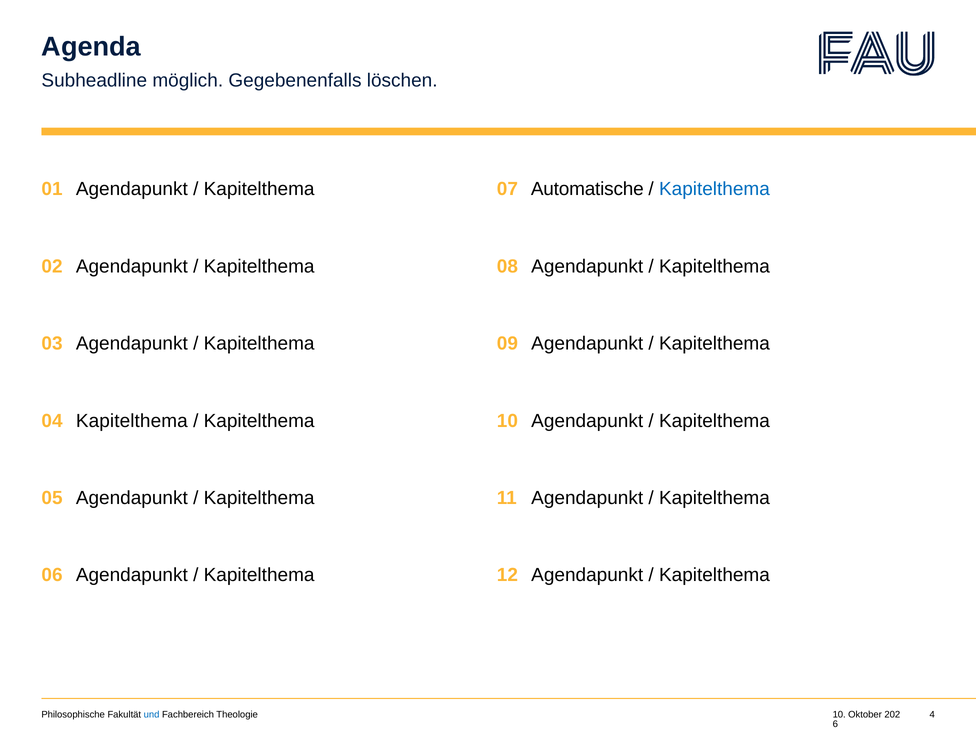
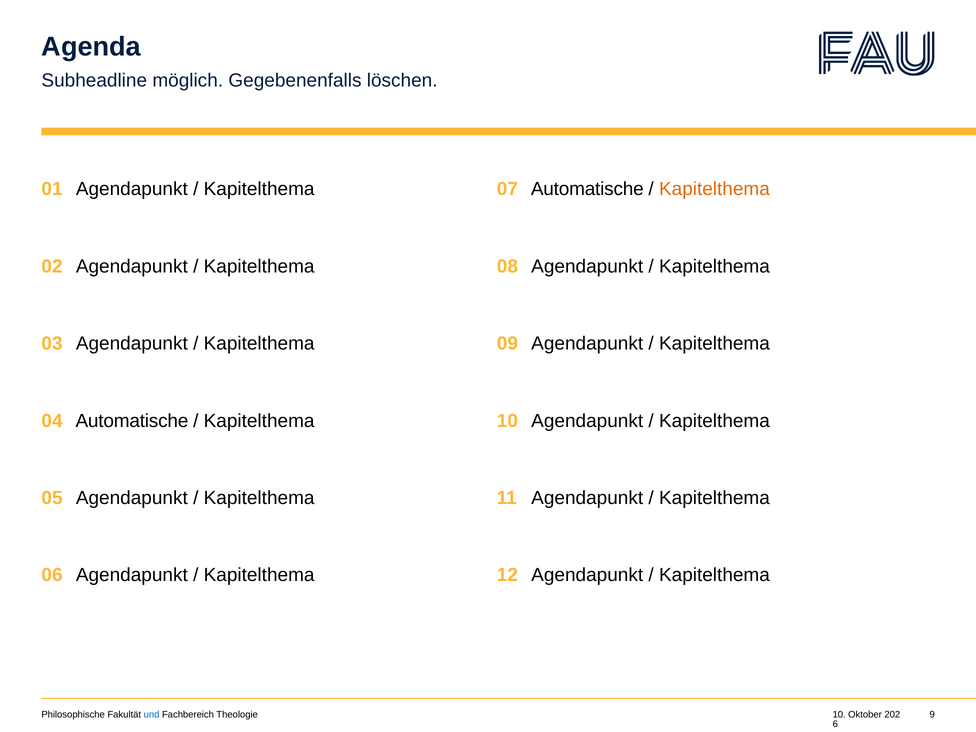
Kapitelthema colour: blue -> orange (714, 189)
Kapitelthema: Kapitelthema -> Automatische (132, 421)
4: 4 -> 9 (932, 715)
